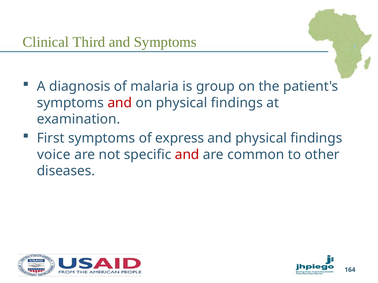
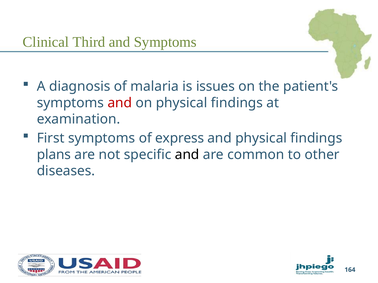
group: group -> issues (215, 87)
voice: voice -> plans (54, 155)
and colour: red -> black (187, 155)
